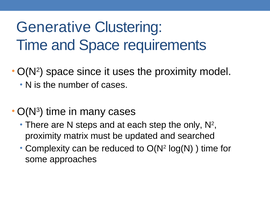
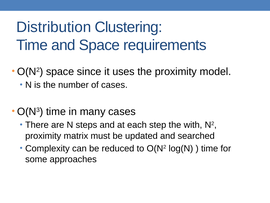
Generative: Generative -> Distribution (54, 27)
only: only -> with (193, 125)
